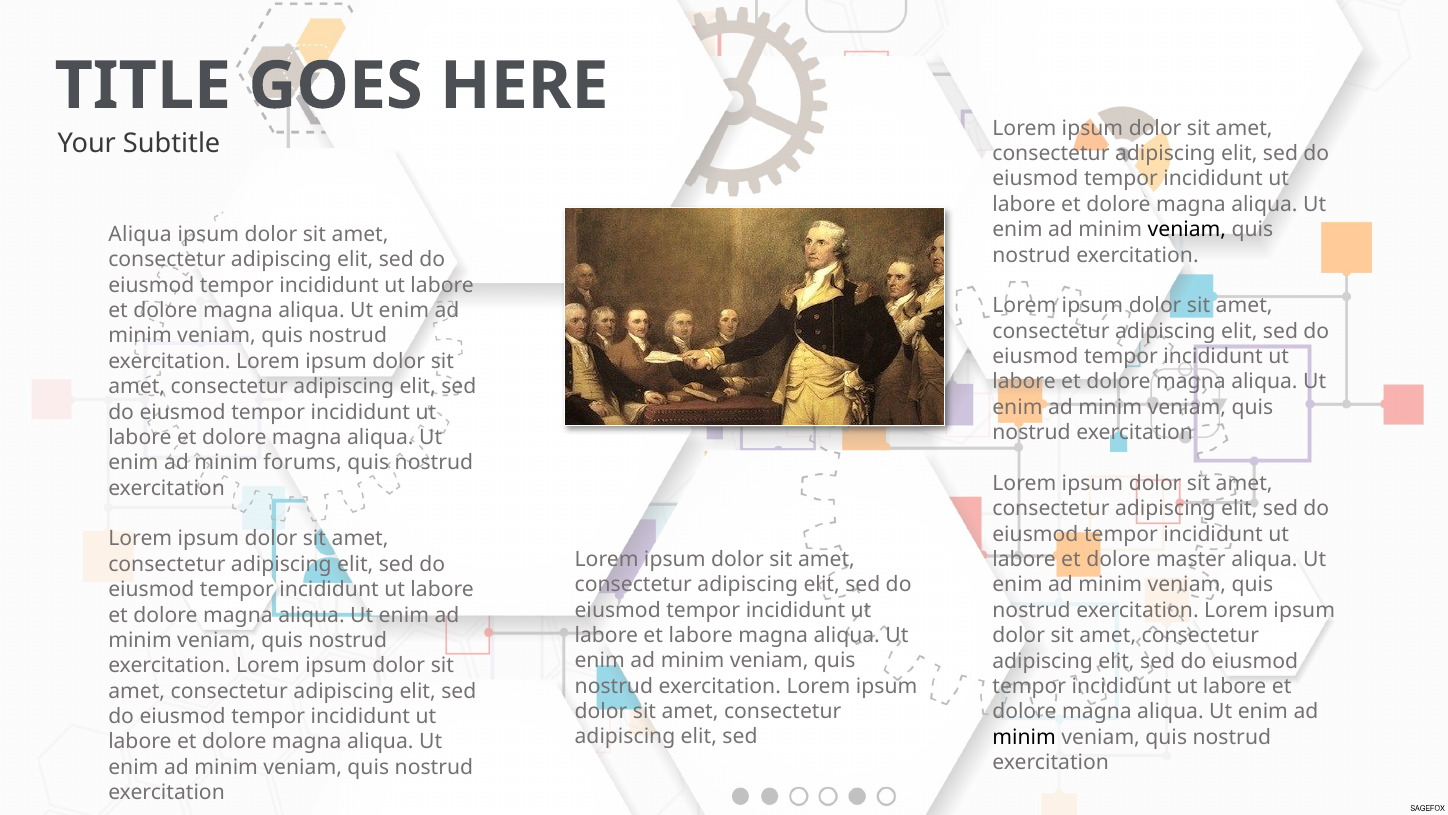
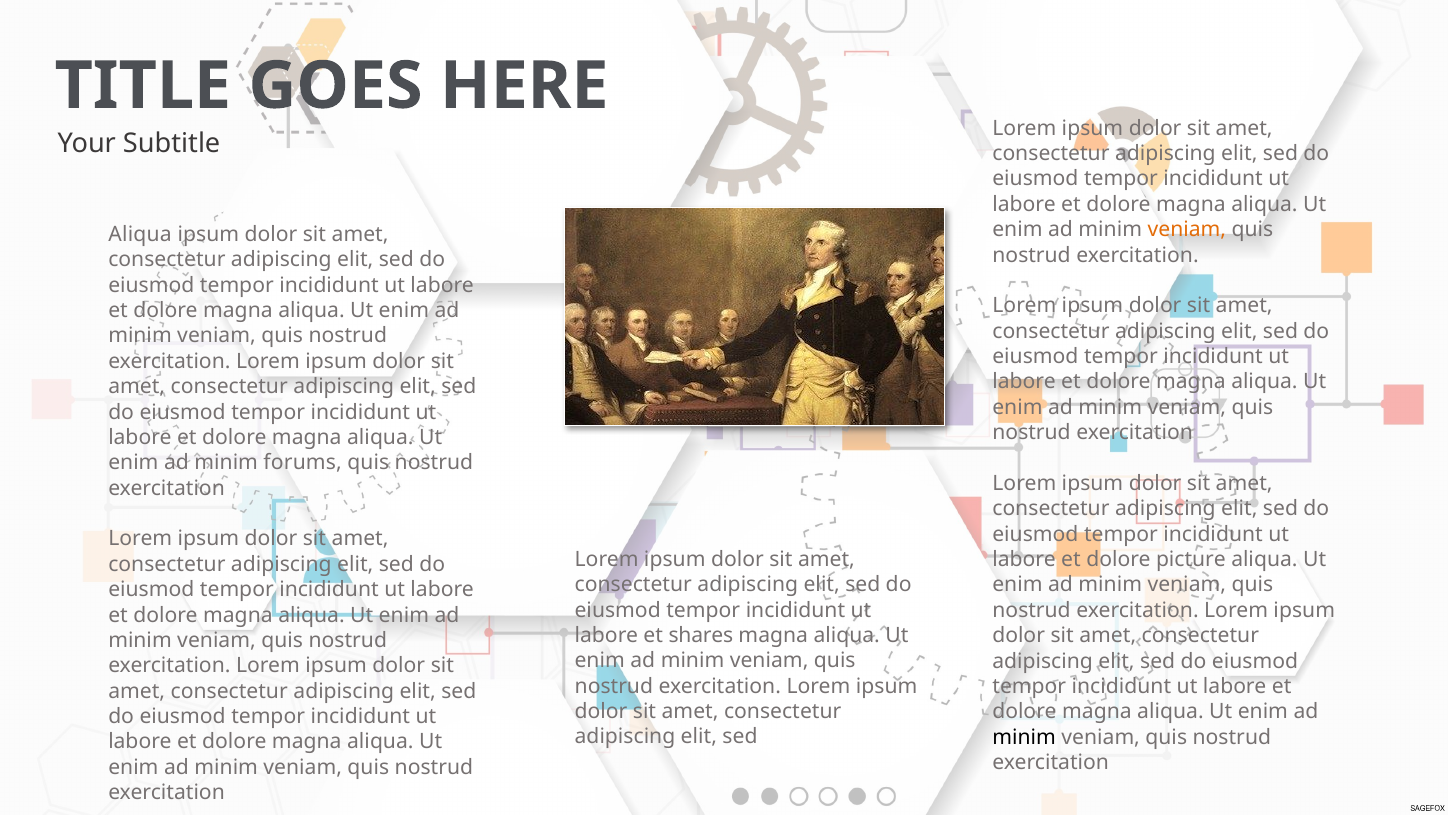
veniam colour: black -> orange (1187, 230)
master: master -> picture (1191, 559)
et labore: labore -> shares (701, 635)
